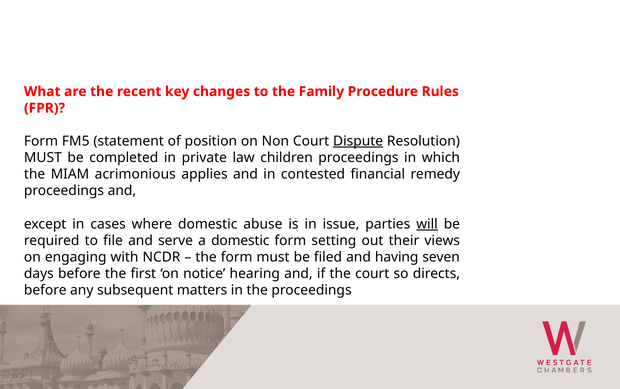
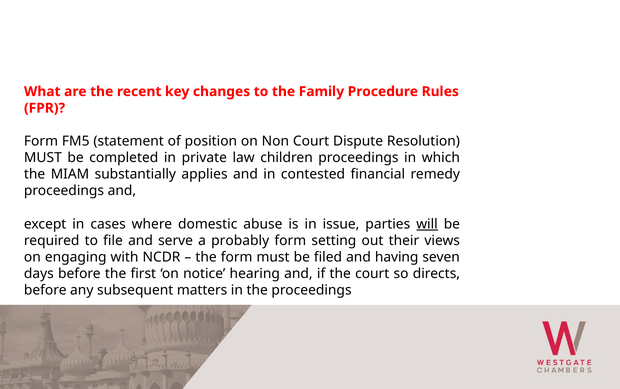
Dispute underline: present -> none (358, 141)
acrimonious: acrimonious -> substantially (135, 174)
a domestic: domestic -> probably (240, 240)
